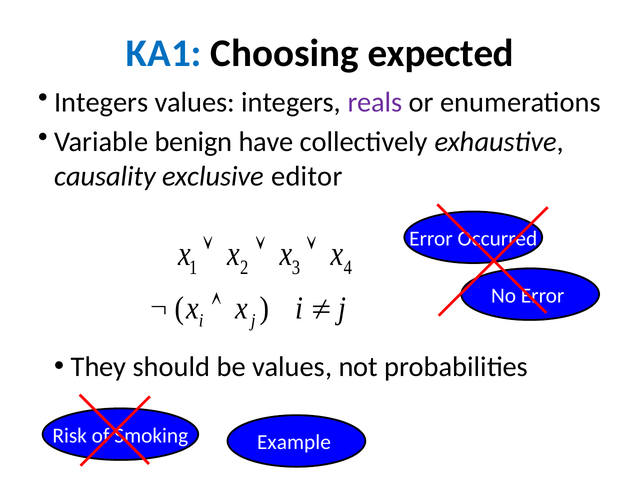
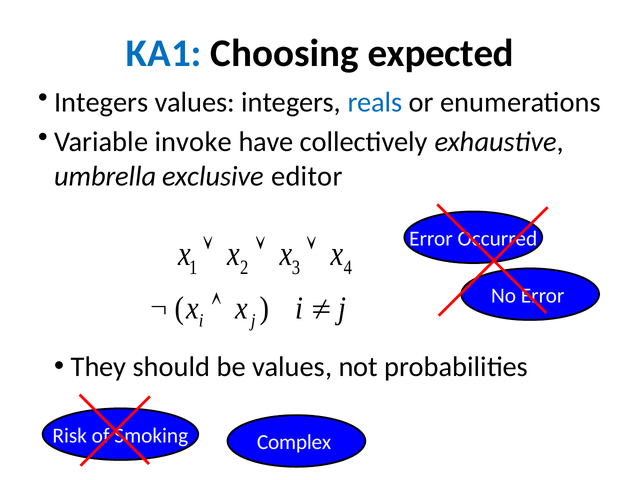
reals colour: purple -> blue (375, 102)
benign: benign -> invoke (193, 142)
causality: causality -> umbrella (105, 176)
Example: Example -> Complex (294, 442)
